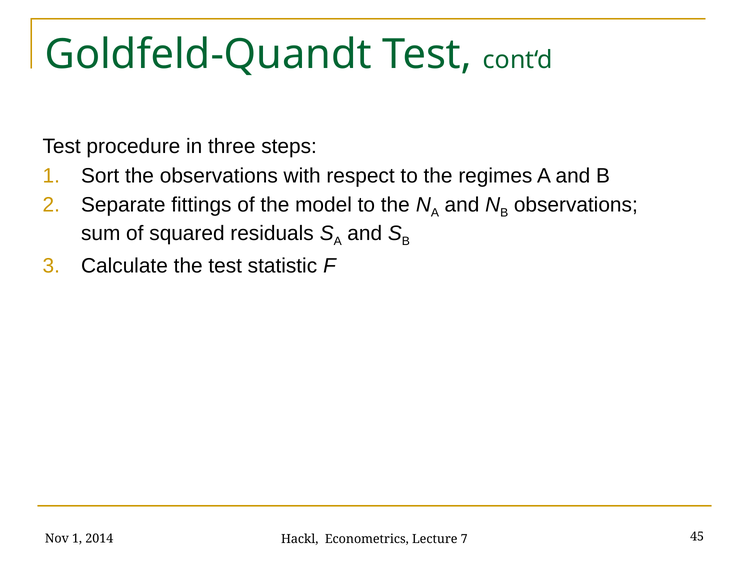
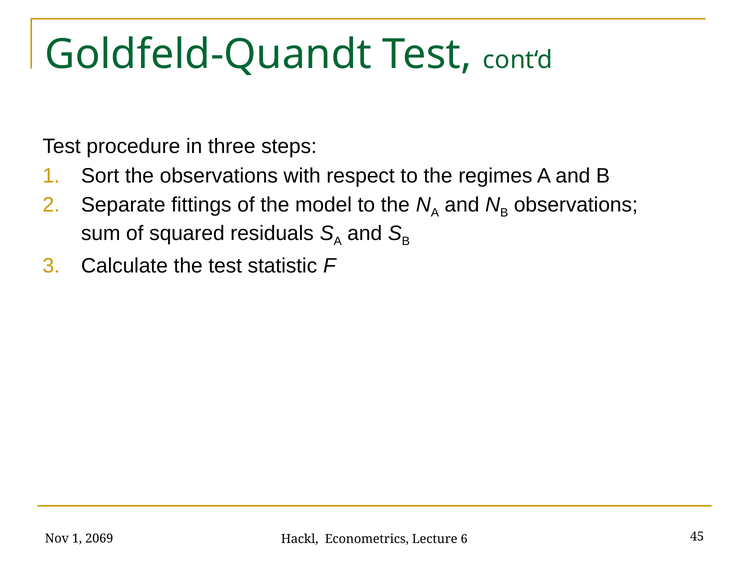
2014: 2014 -> 2069 (99, 538)
7: 7 -> 6 (464, 539)
